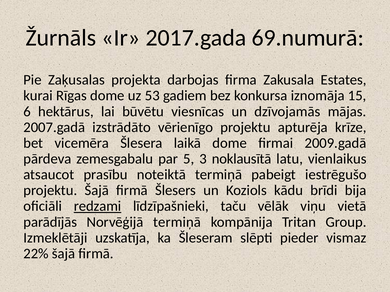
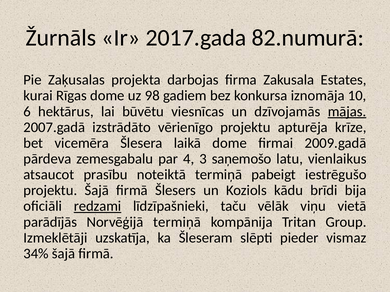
69.numurā: 69.numurā -> 82.numurā (308, 38)
53: 53 -> 98 (152, 96)
15: 15 -> 10 (357, 96)
mājas underline: none -> present (347, 112)
5: 5 -> 4 (189, 159)
noklausītā: noklausītā -> saņemošo (242, 159)
22%: 22% -> 34% (36, 254)
